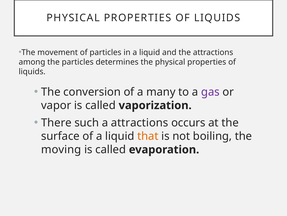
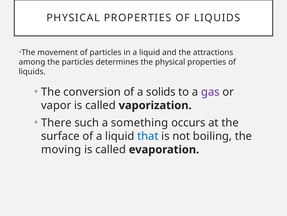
many: many -> solids (161, 92)
a attractions: attractions -> something (140, 122)
that colour: orange -> blue (148, 136)
